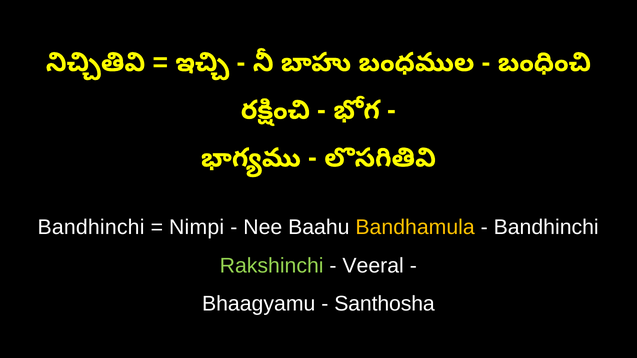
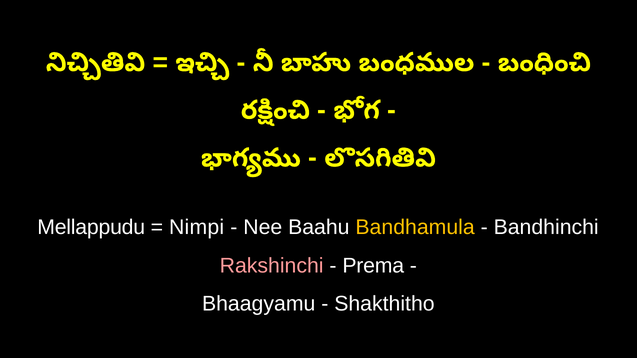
Bandhinchi: Bandhinchi -> Mellappudu (91, 228)
Rakshinchi colour: light green -> pink (272, 266)
Veeral: Veeral -> Prema (373, 266)
Santhosha: Santhosha -> Shakthitho (384, 304)
